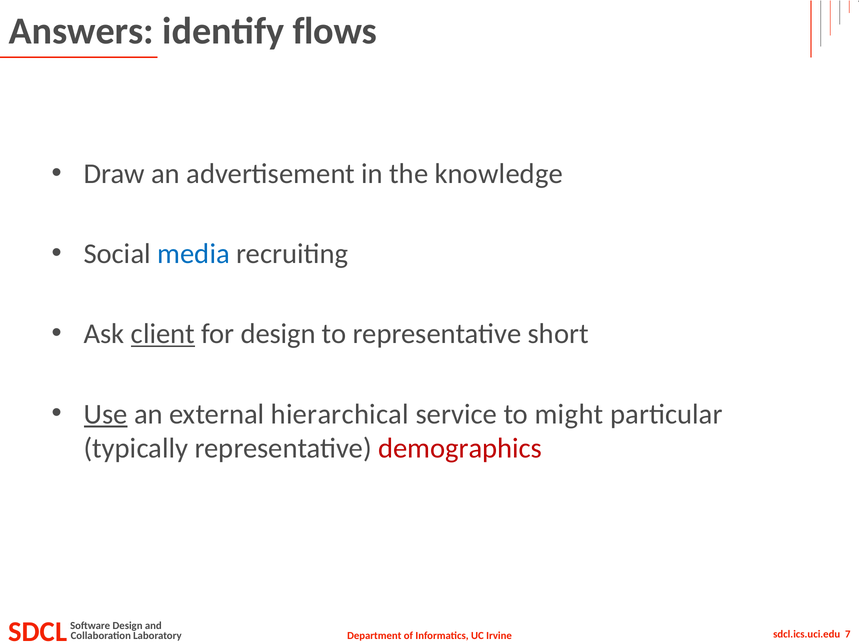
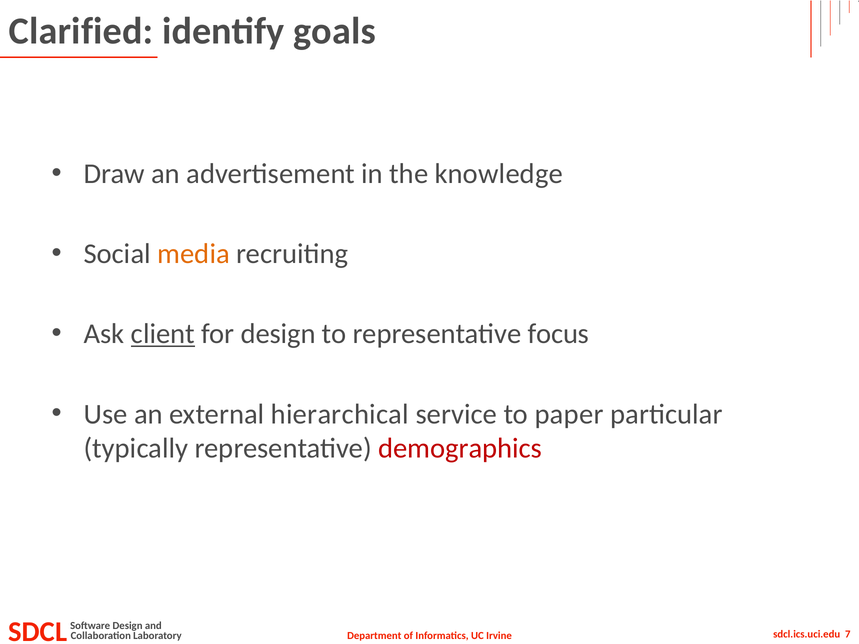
Answers: Answers -> Clarified (81, 31)
flows: flows -> goals (335, 31)
media colour: blue -> orange (194, 254)
short: short -> focus (558, 334)
Use underline: present -> none (106, 414)
might: might -> paper (569, 414)
